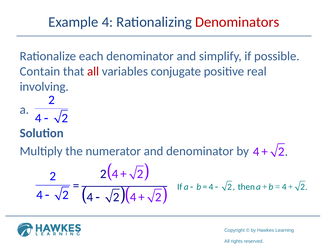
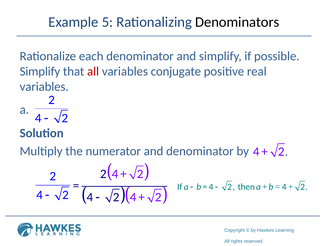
Example 4: 4 -> 5 (107, 22)
Denominators colour: red -> black (237, 22)
Contain: Contain -> Simplify (40, 71)
involving: involving -> variables (44, 87)
